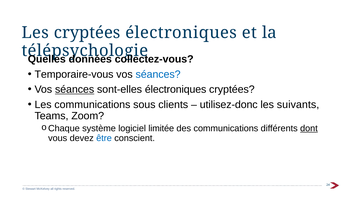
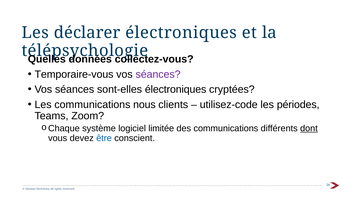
Les cryptées: cryptées -> déclarer (87, 33)
séances colour: blue -> purple (158, 74)
séances underline: present -> none (75, 89)
sous: sous -> nous (144, 105)
utilisez-donc: utilisez-donc -> utilisez-code (229, 105)
suivants: suivants -> périodes (298, 105)
